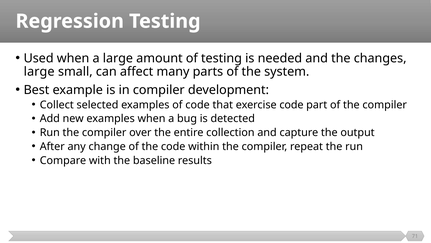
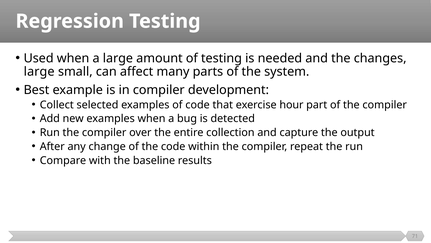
exercise code: code -> hour (291, 105)
